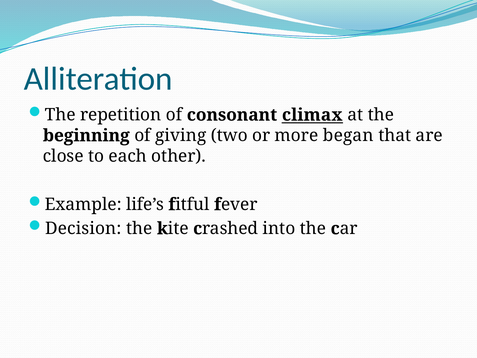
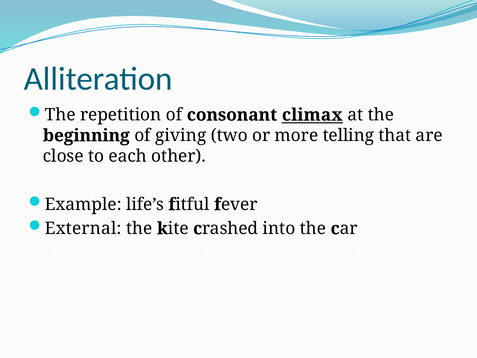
began: began -> telling (348, 136)
Decision: Decision -> External (83, 228)
